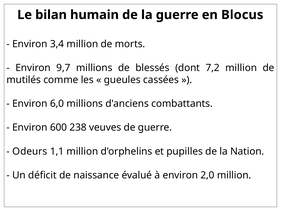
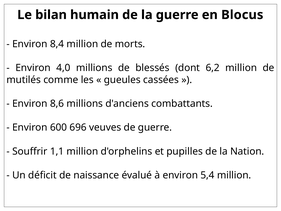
3,4: 3,4 -> 8,4 (57, 44)
9,7: 9,7 -> 4,0 (63, 68)
7,2: 7,2 -> 6,2 (213, 68)
6,0: 6,0 -> 8,6 (57, 104)
238: 238 -> 696 (78, 127)
Odeurs: Odeurs -> Souffrir (30, 151)
2,0: 2,0 -> 5,4 (207, 175)
